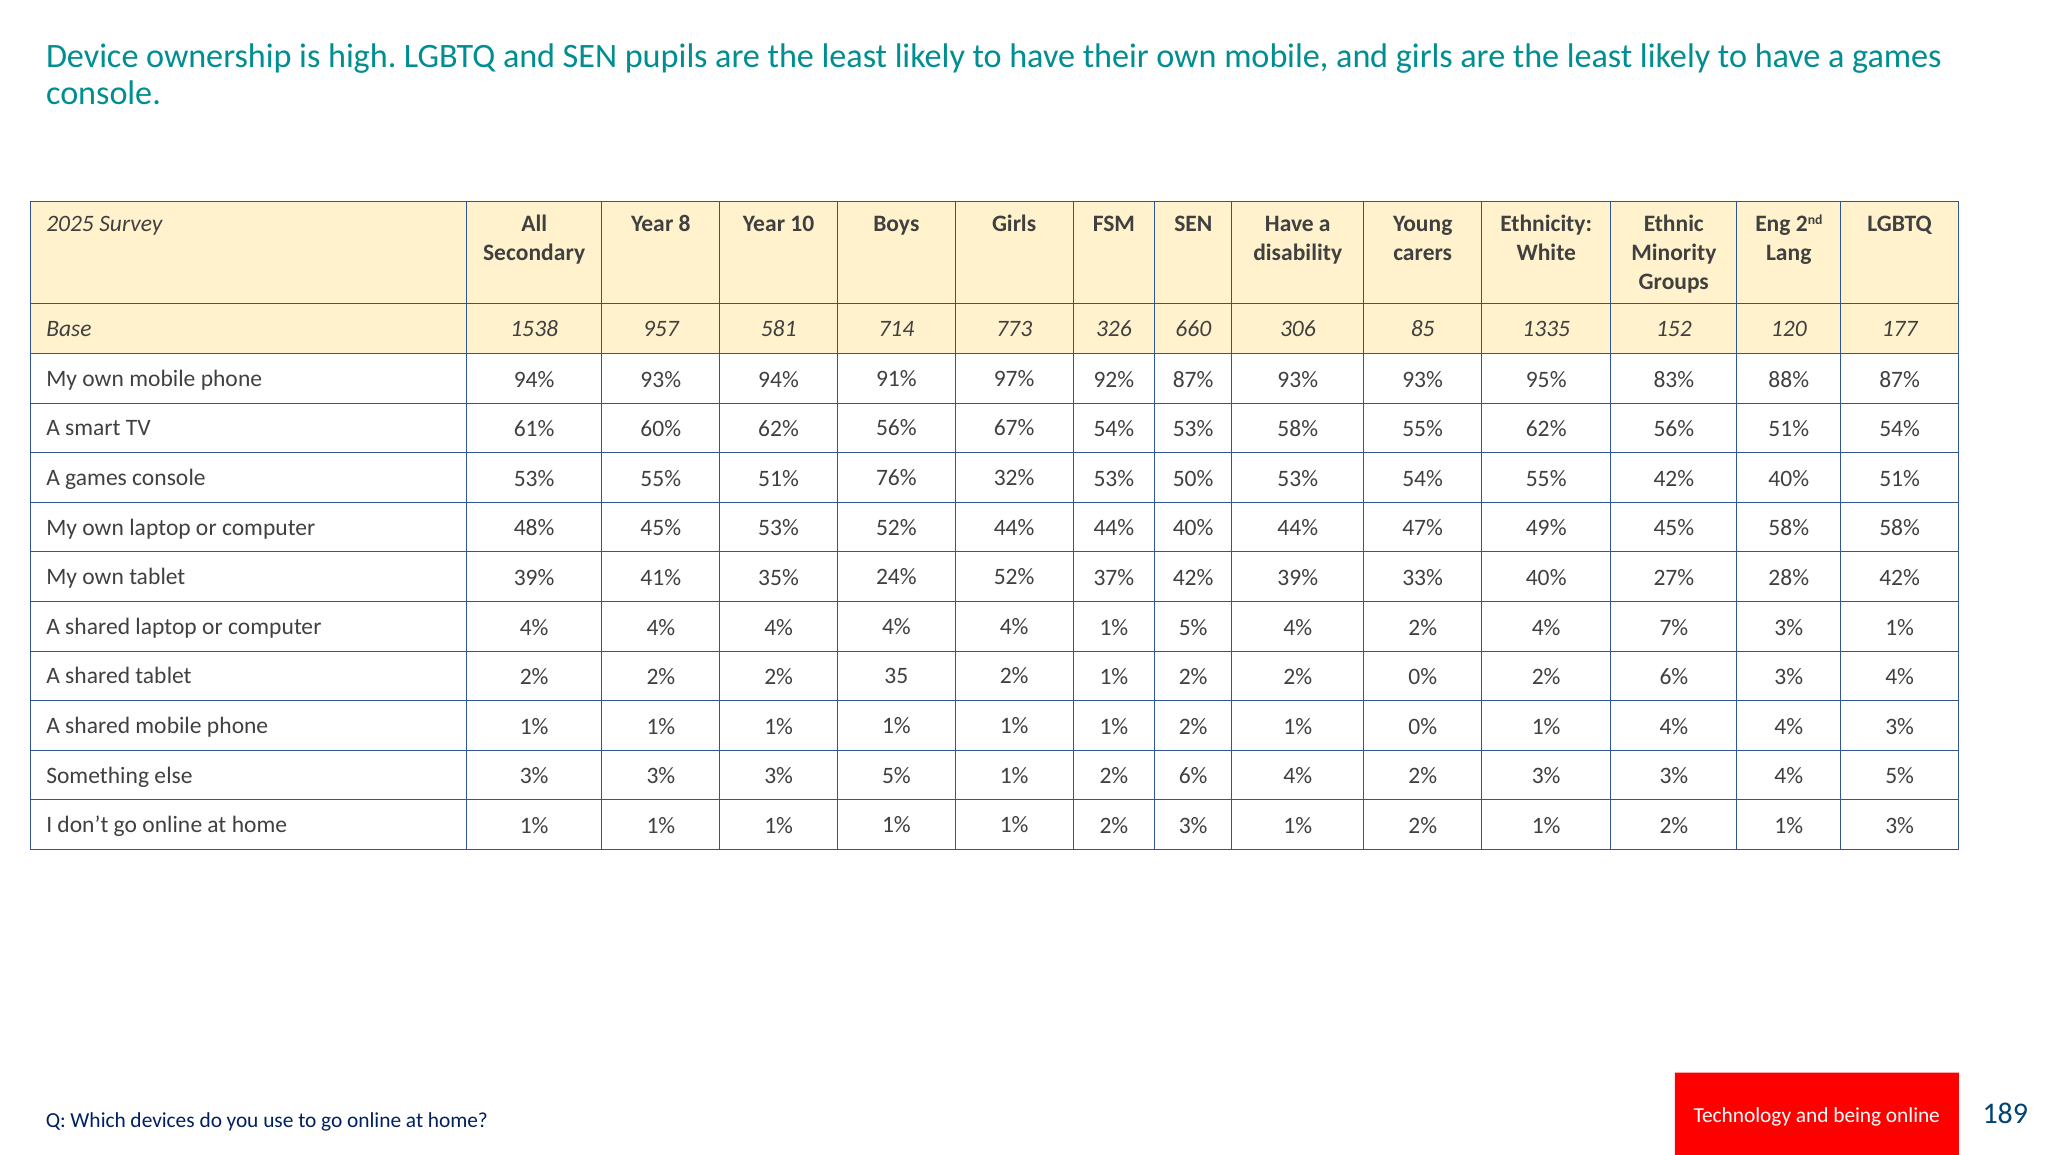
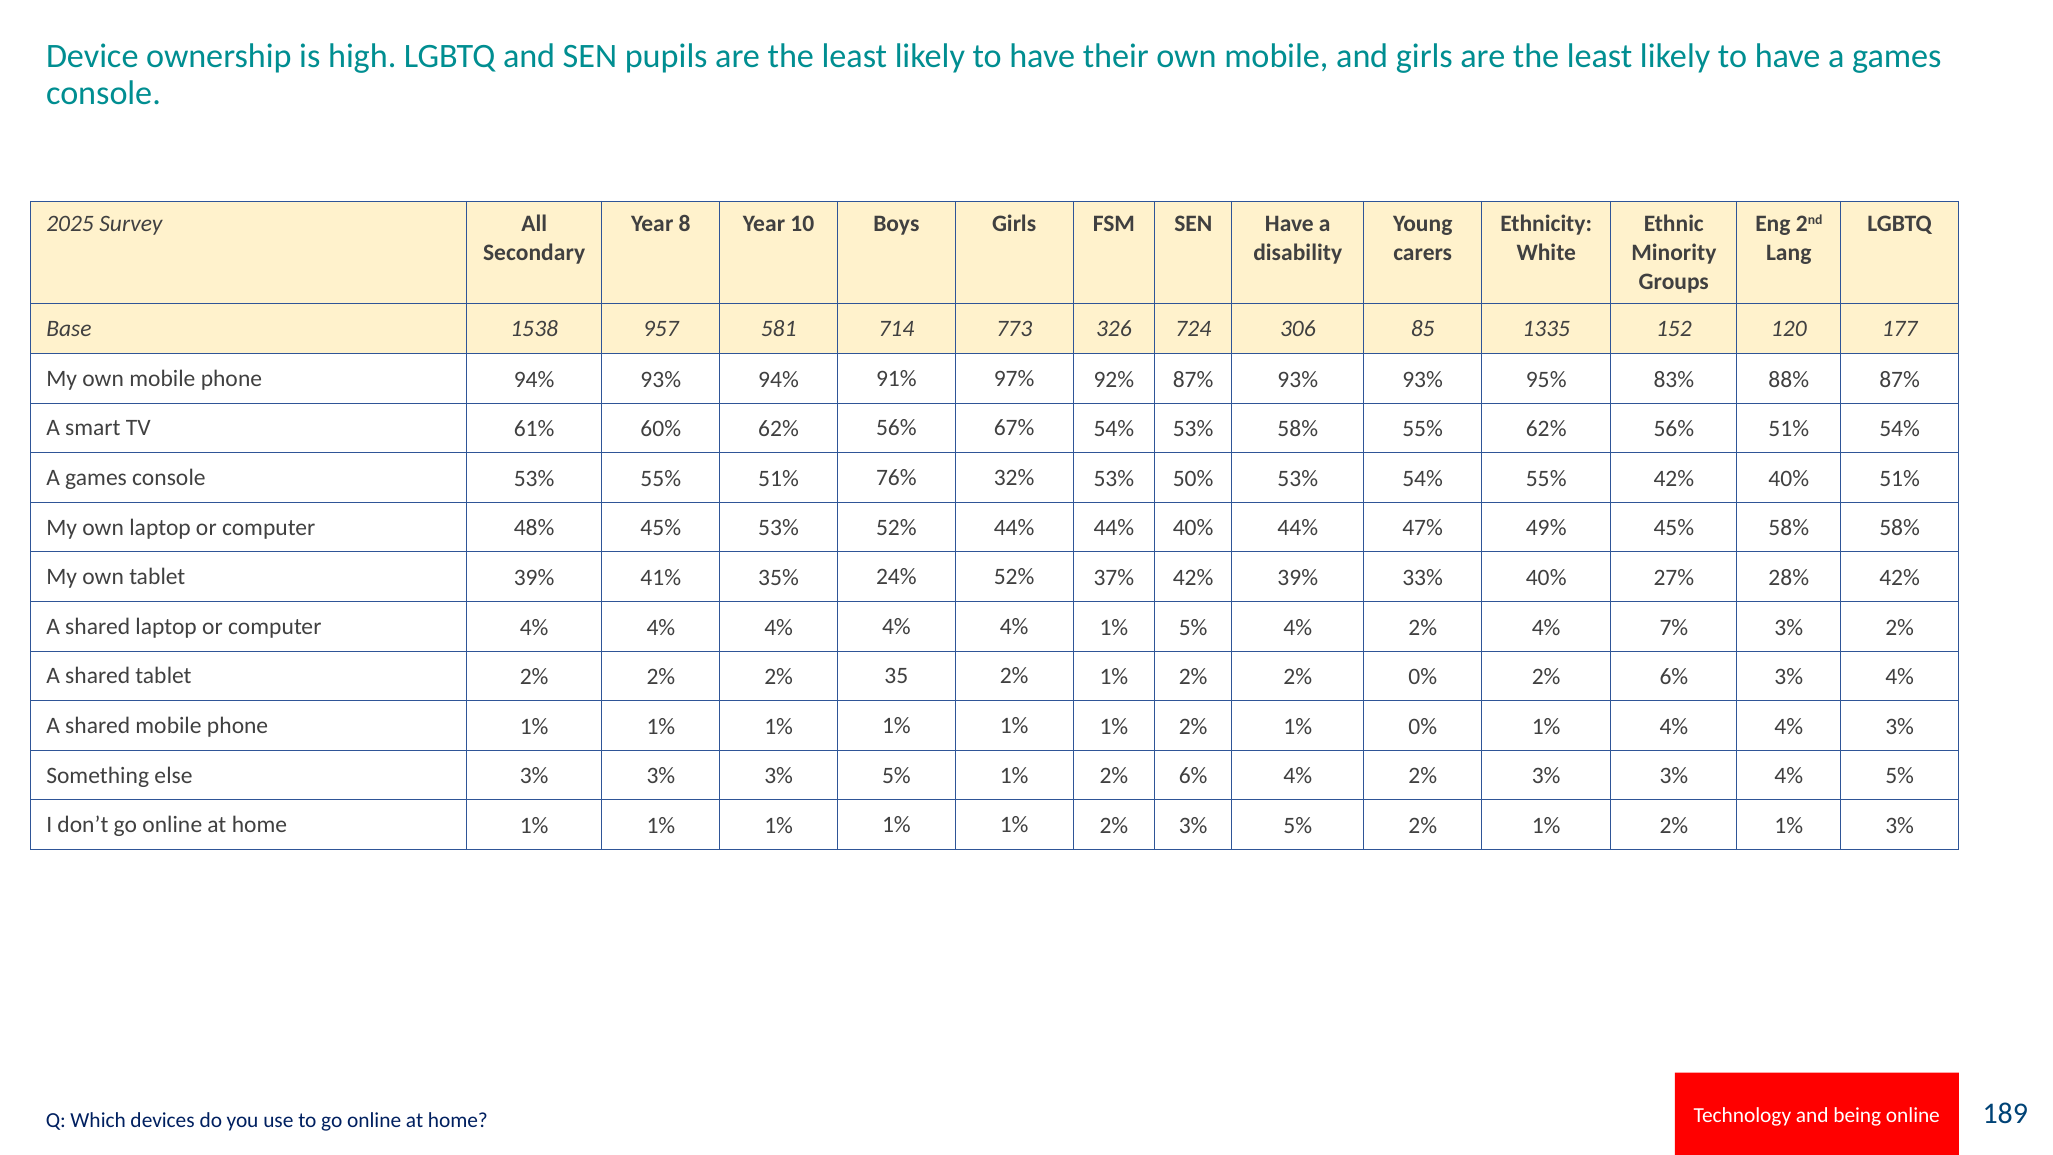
660: 660 -> 724 (1193, 329)
7% 3% 1%: 1% -> 2% (1900, 627)
2% 3% 1%: 1% -> 5% (1298, 826)
